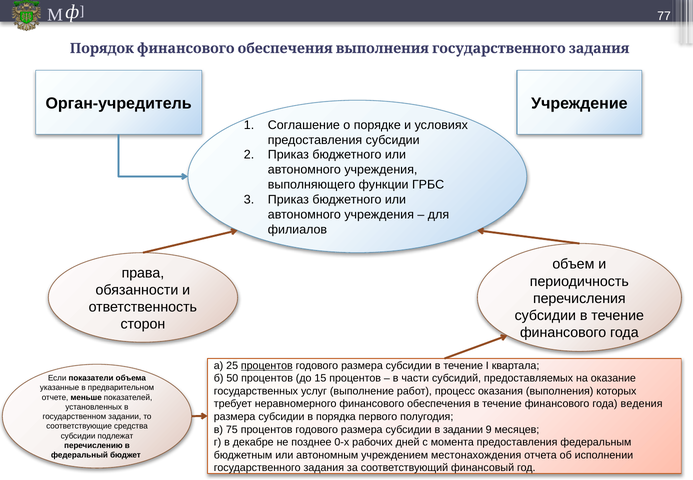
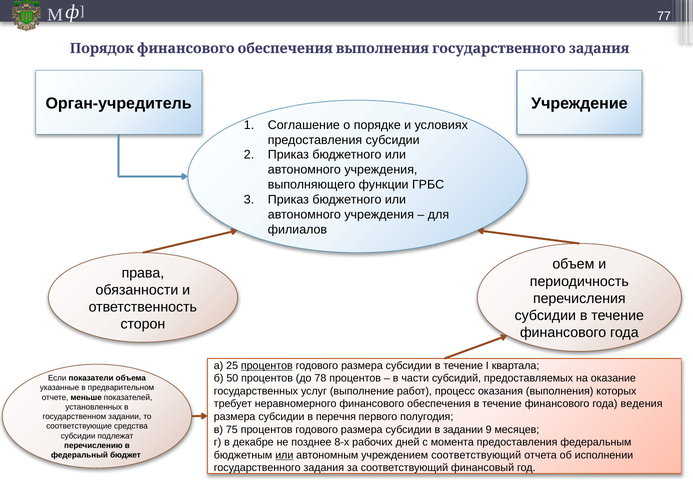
15: 15 -> 78 (320, 378)
порядка: порядка -> перечня (336, 417)
0-х: 0-х -> 8-х (342, 442)
или underline: none -> present (284, 455)
учреждением местонахождения: местонахождения -> соответствующий (476, 455)
